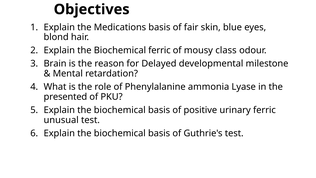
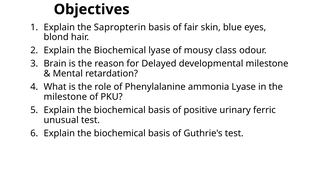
Medications: Medications -> Sapropterin (120, 27)
Biochemical ferric: ferric -> lyase (159, 50)
presented: presented -> milestone (65, 97)
